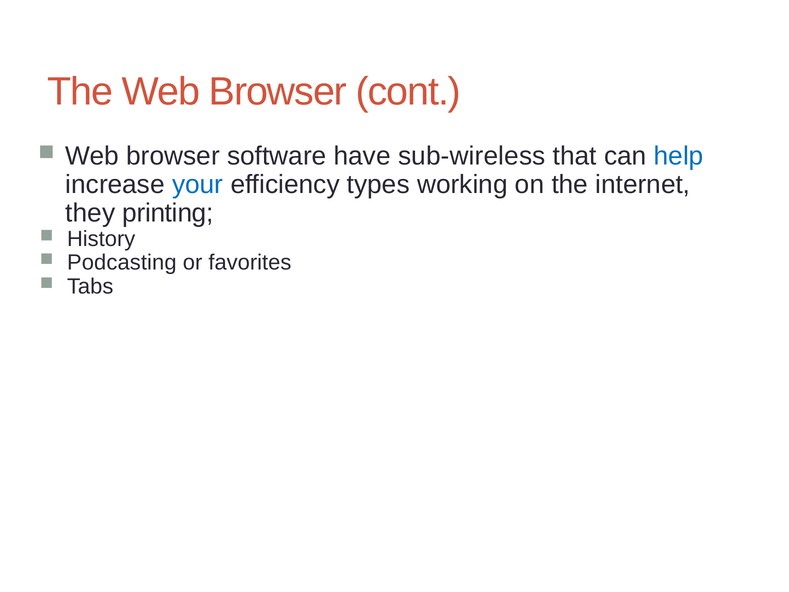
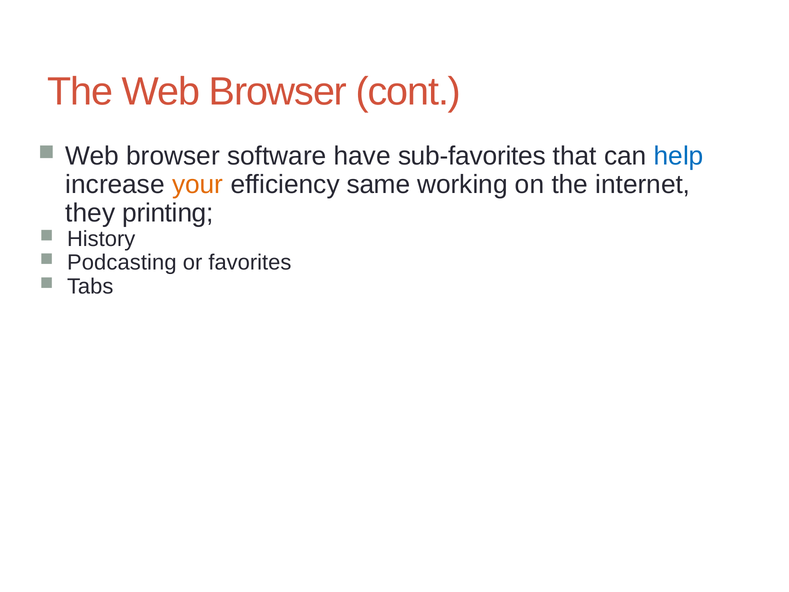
sub-wireless: sub-wireless -> sub-favorites (472, 156)
your colour: blue -> orange (198, 184)
types: types -> same (378, 184)
